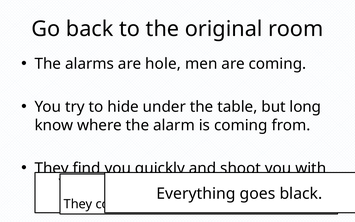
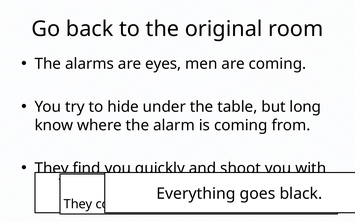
hole: hole -> eyes (163, 64)
